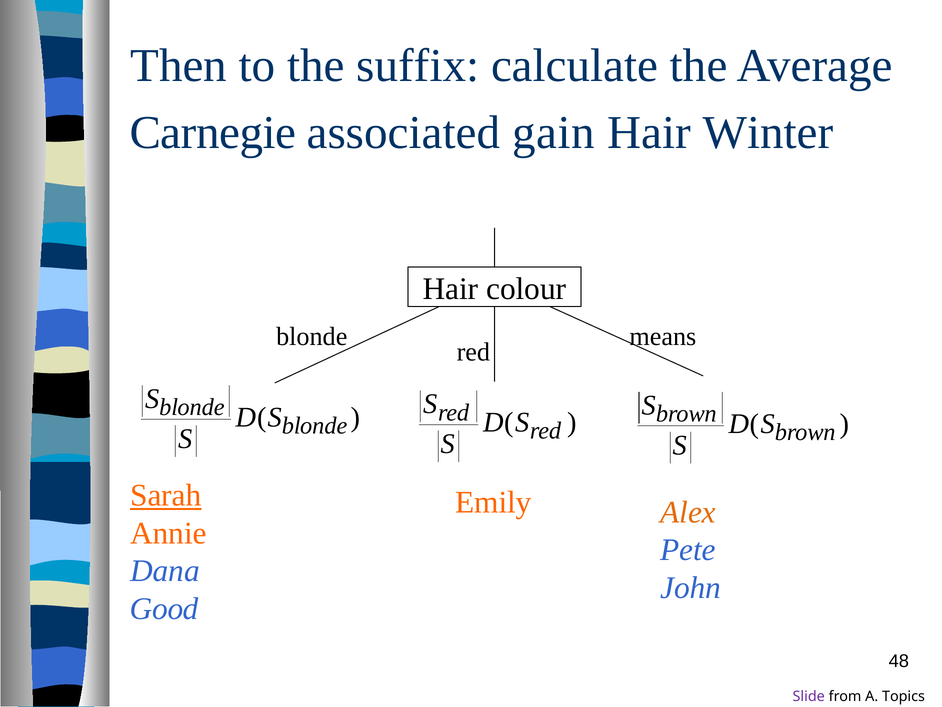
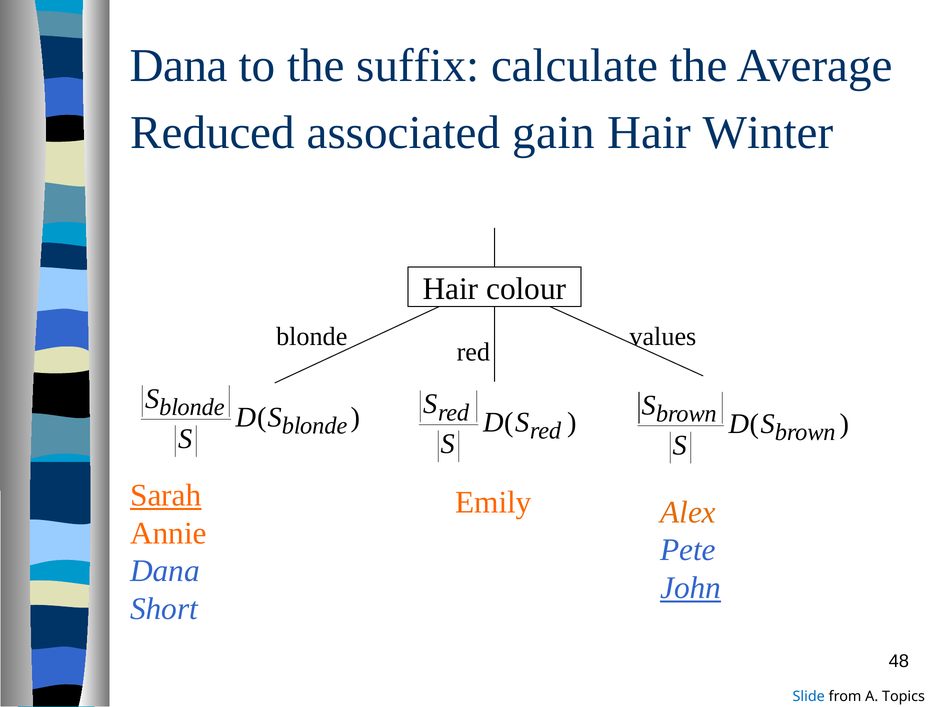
Then: Then -> Dana (179, 65)
Carnegie: Carnegie -> Reduced (213, 132)
means: means -> values (663, 336)
John underline: none -> present (691, 587)
Good: Good -> Short (164, 608)
Slide colour: purple -> blue (809, 696)
